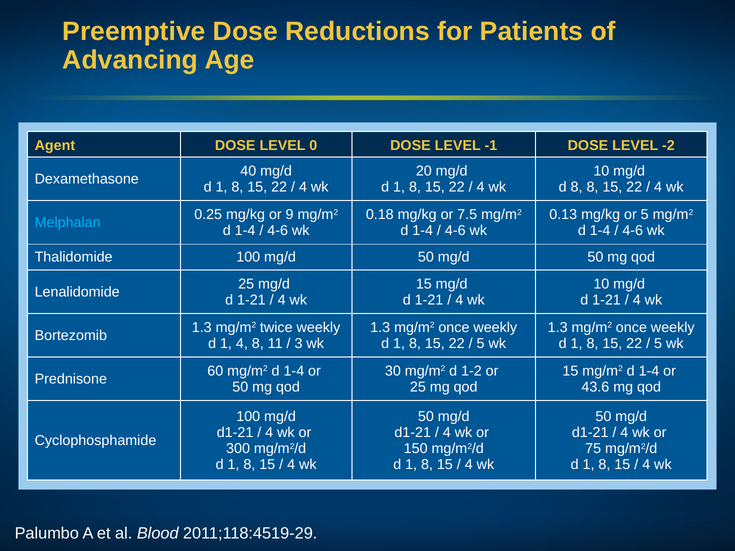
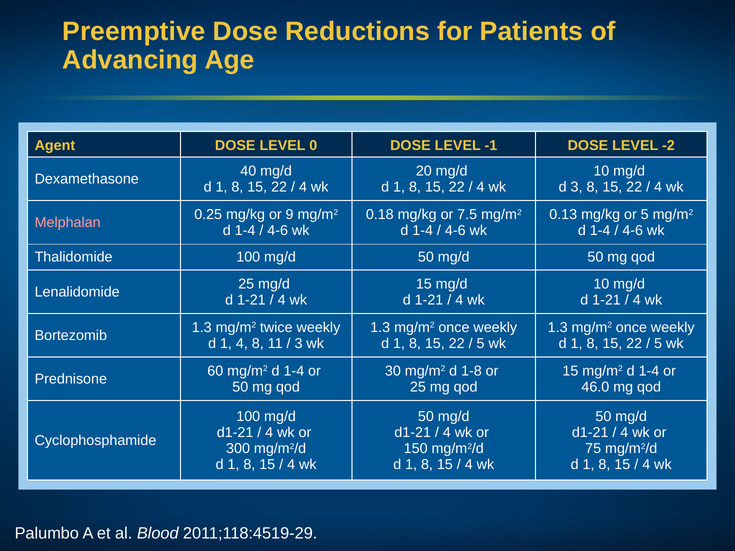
d 8: 8 -> 3 (577, 187)
Melphalan colour: light blue -> pink (68, 223)
1-2: 1-2 -> 1-8 (471, 371)
43.6: 43.6 -> 46.0 (595, 387)
